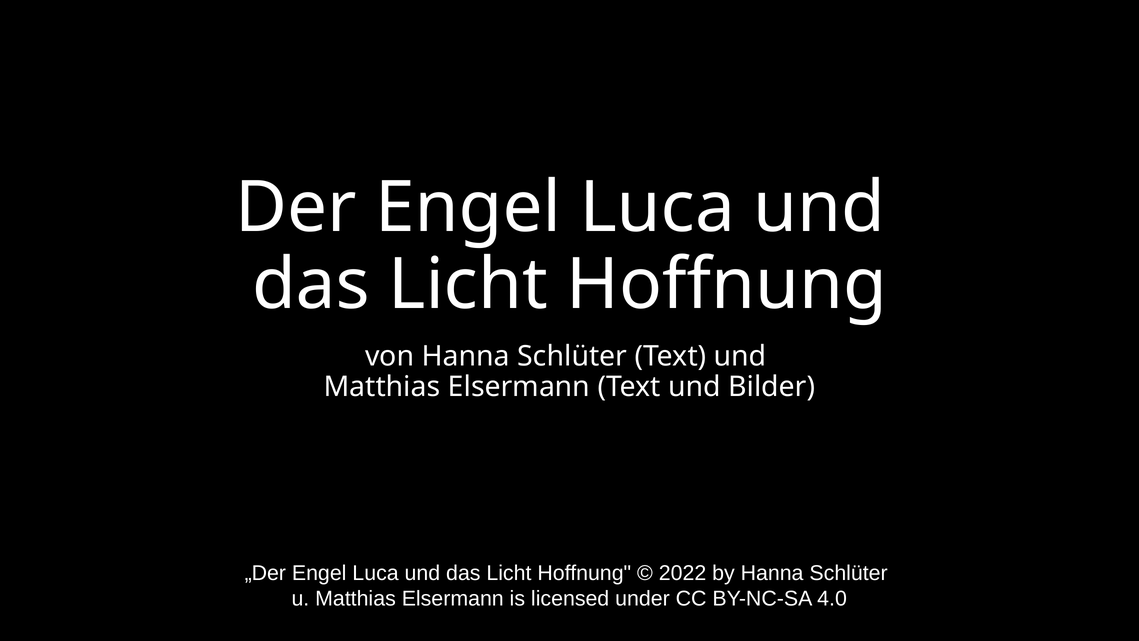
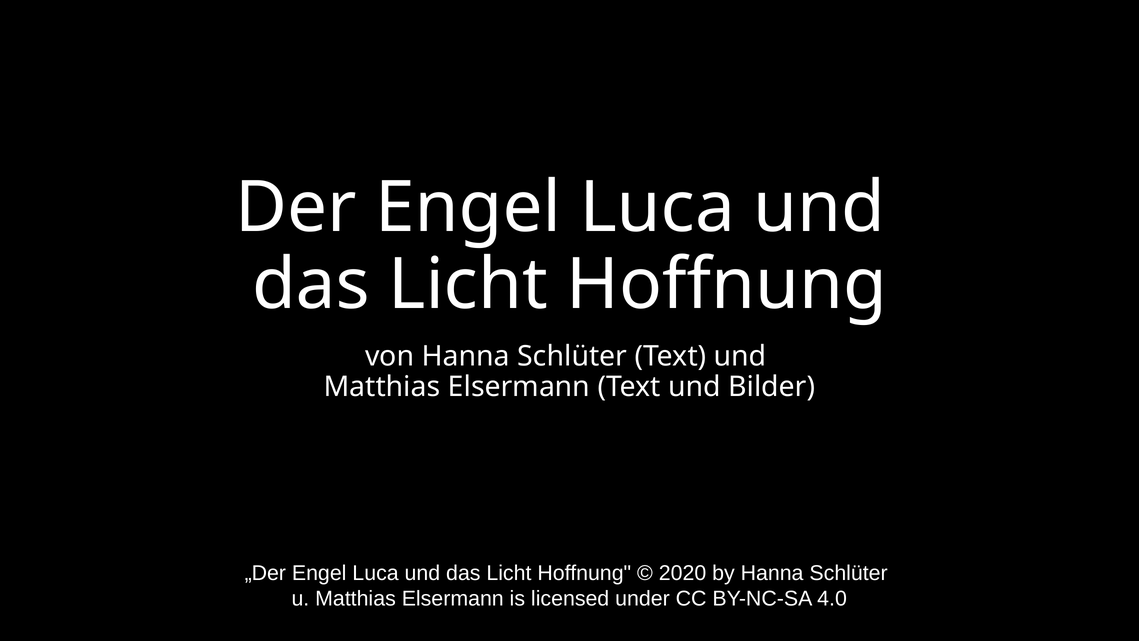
2022: 2022 -> 2020 (683, 573)
